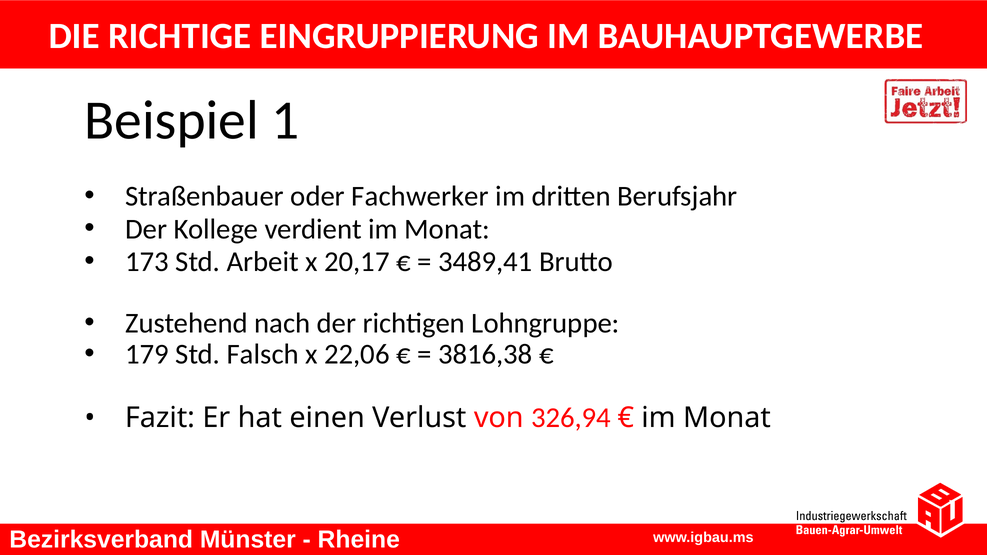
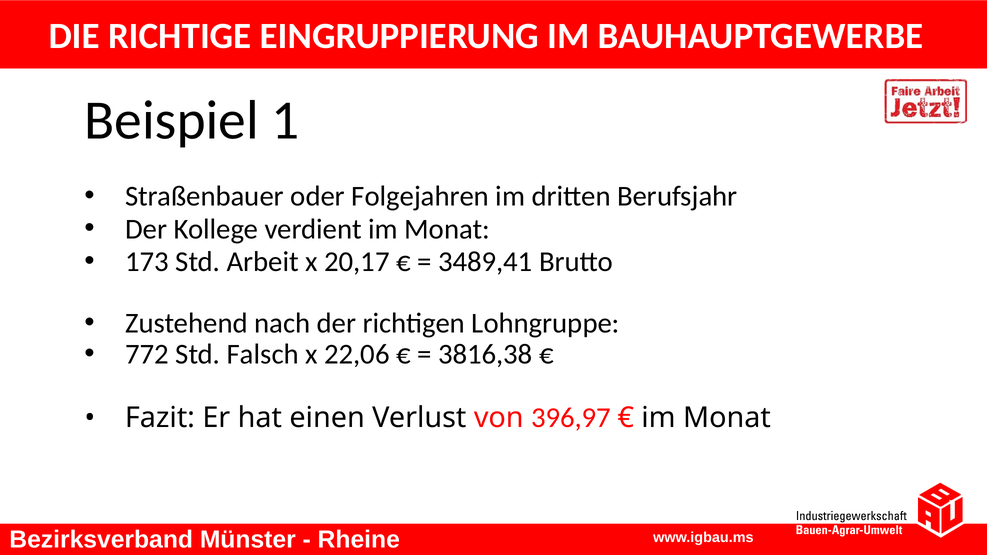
Fachwerker: Fachwerker -> Folgejahren (420, 196)
179: 179 -> 772 (147, 354)
326,94: 326,94 -> 396,97 (571, 418)
